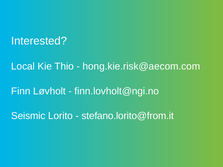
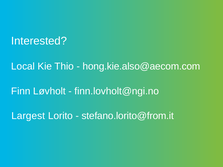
hong.kie.risk@aecom.com: hong.kie.risk@aecom.com -> hong.kie.also@aecom.com (141, 66)
Seismic: Seismic -> Largest (28, 116)
